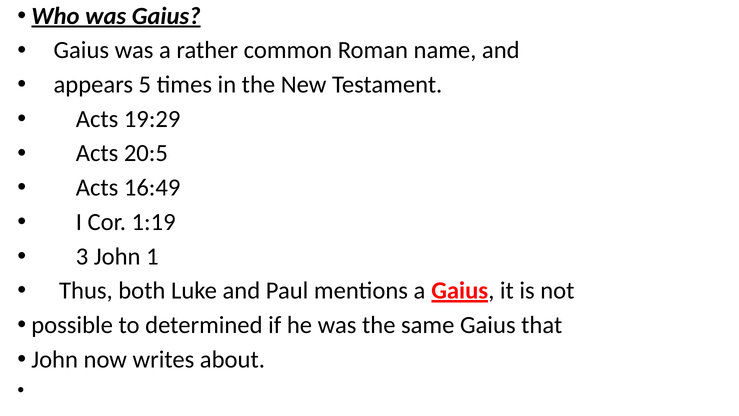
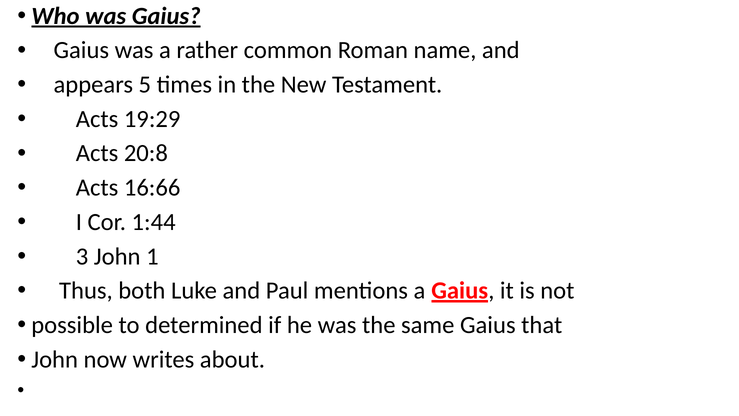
20:5: 20:5 -> 20:8 (146, 153)
16:49: 16:49 -> 16:66 (152, 188)
1:19: 1:19 -> 1:44 (154, 222)
